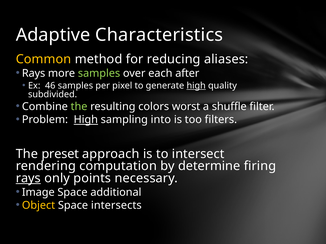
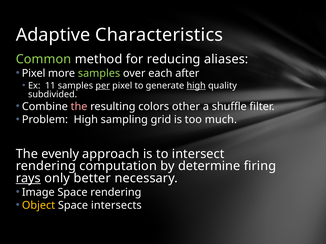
Common colour: yellow -> light green (44, 59)
Rays: Rays -> Pixel (34, 73)
46: 46 -> 11 (50, 86)
per underline: none -> present (103, 86)
the colour: light green -> pink (79, 107)
worst: worst -> other (186, 107)
High underline: present -> none (86, 120)
into: into -> grid (161, 120)
filters: filters -> much (221, 120)
preset: preset -> evenly (60, 154)
points: points -> better (92, 179)
Space additional: additional -> rendering (116, 193)
